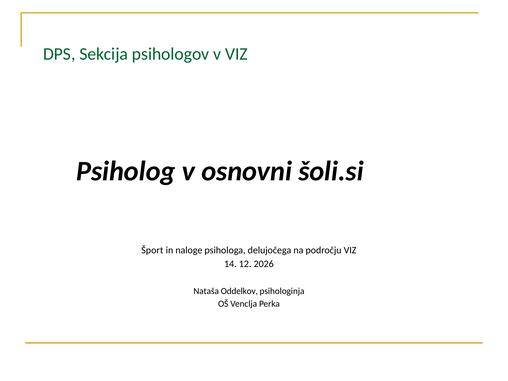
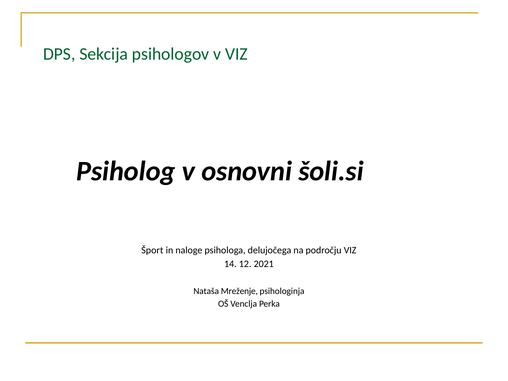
2026: 2026 -> 2021 (264, 264)
Oddelkov: Oddelkov -> Mreženje (239, 291)
